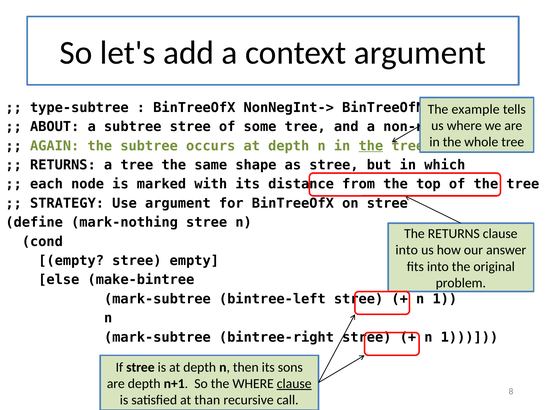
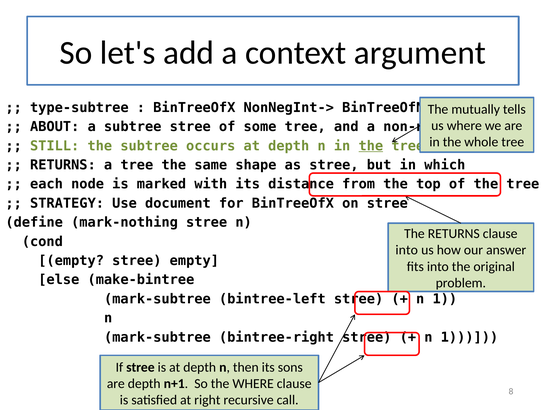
example: example -> mutually (476, 109)
AGAIN: AGAIN -> STILL (55, 146)
Use argument: argument -> document (178, 203)
clause underline: present -> none (294, 383)
than: than -> right (207, 400)
